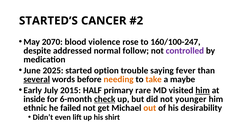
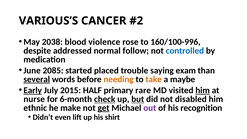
STARTED’S: STARTED’S -> VARIOUS’S (48, 21)
2070: 2070 -> 2038 (52, 42)
160/100-247: 160/100-247 -> 160/100-996 (175, 42)
controlled colour: purple -> blue (185, 51)
2025: 2025 -> 2085 (53, 71)
option: option -> placed (106, 71)
fever: fever -> exam (186, 71)
Early underline: none -> present (33, 90)
inside: inside -> nurse (34, 99)
but underline: none -> present (138, 99)
younger: younger -> disabled (191, 99)
failed: failed -> make (71, 108)
get underline: none -> present (104, 108)
out colour: orange -> purple (150, 108)
desirability: desirability -> recognition (201, 108)
